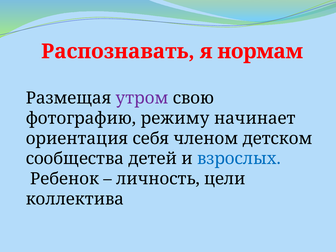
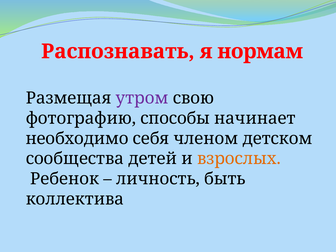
режиму: режиму -> способы (175, 118)
ориентация: ориентация -> необходимо (77, 139)
взрослых colour: blue -> orange (239, 159)
цели: цели -> быть (225, 179)
